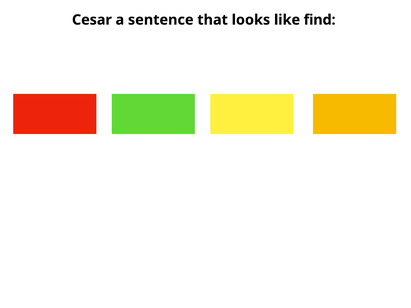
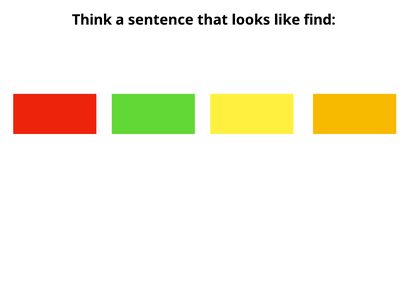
Cesar: Cesar -> Think (92, 20)
